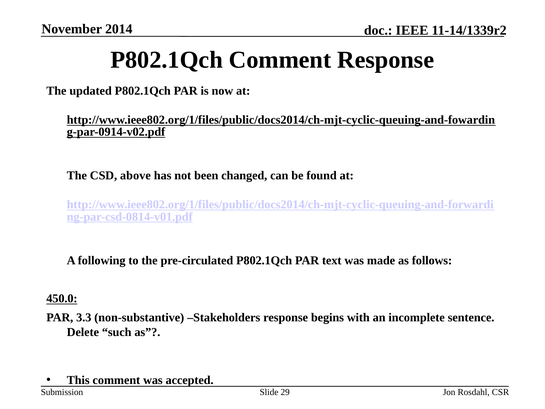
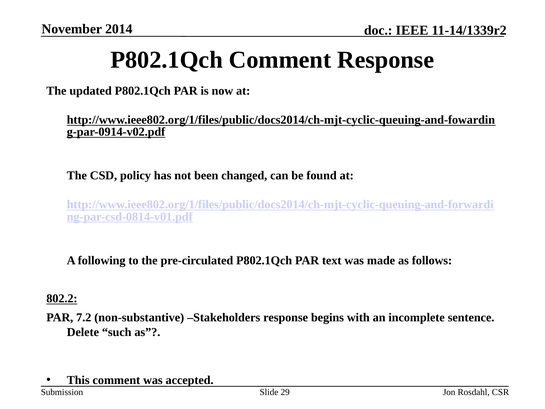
above: above -> policy (135, 175)
450.0: 450.0 -> 802.2 (62, 298)
3.3: 3.3 -> 7.2 (84, 317)
